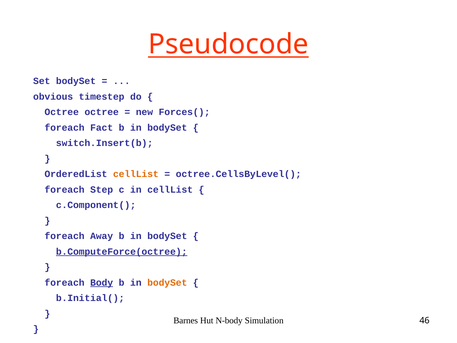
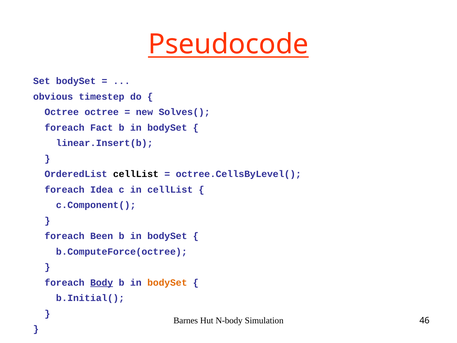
Forces(: Forces( -> Solves( (184, 112)
switch.Insert(b: switch.Insert(b -> linear.Insert(b (104, 143)
cellList colour: orange -> black (136, 174)
Step: Step -> Idea (102, 189)
Away: Away -> Been (102, 236)
b.ComputeForce(octree underline: present -> none (122, 251)
